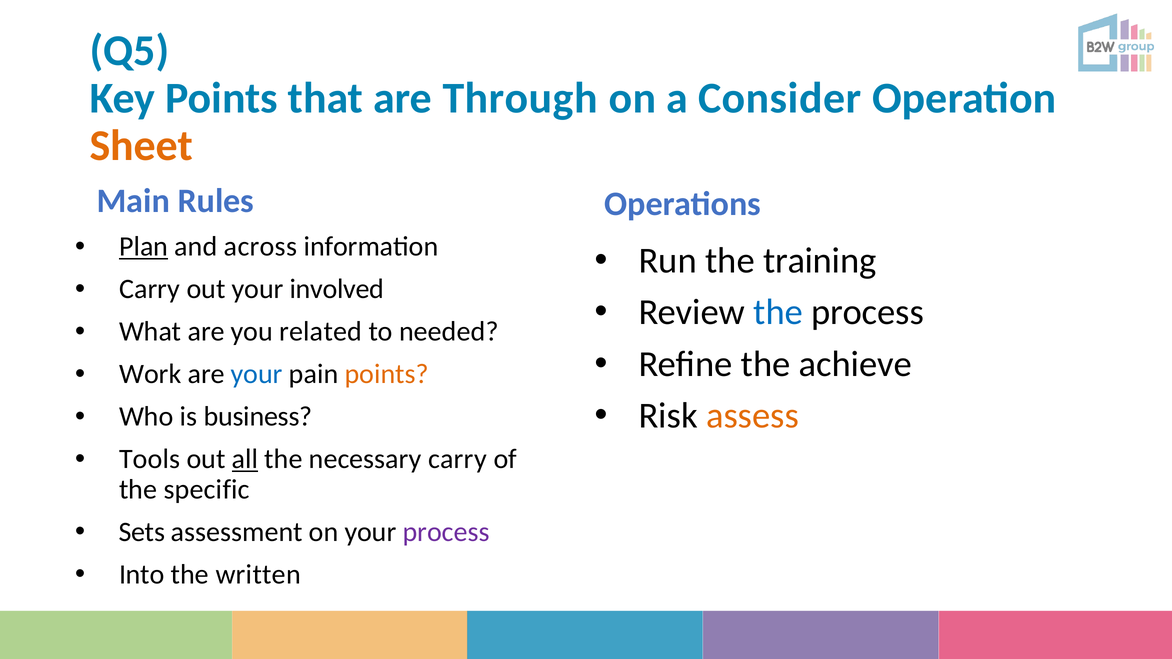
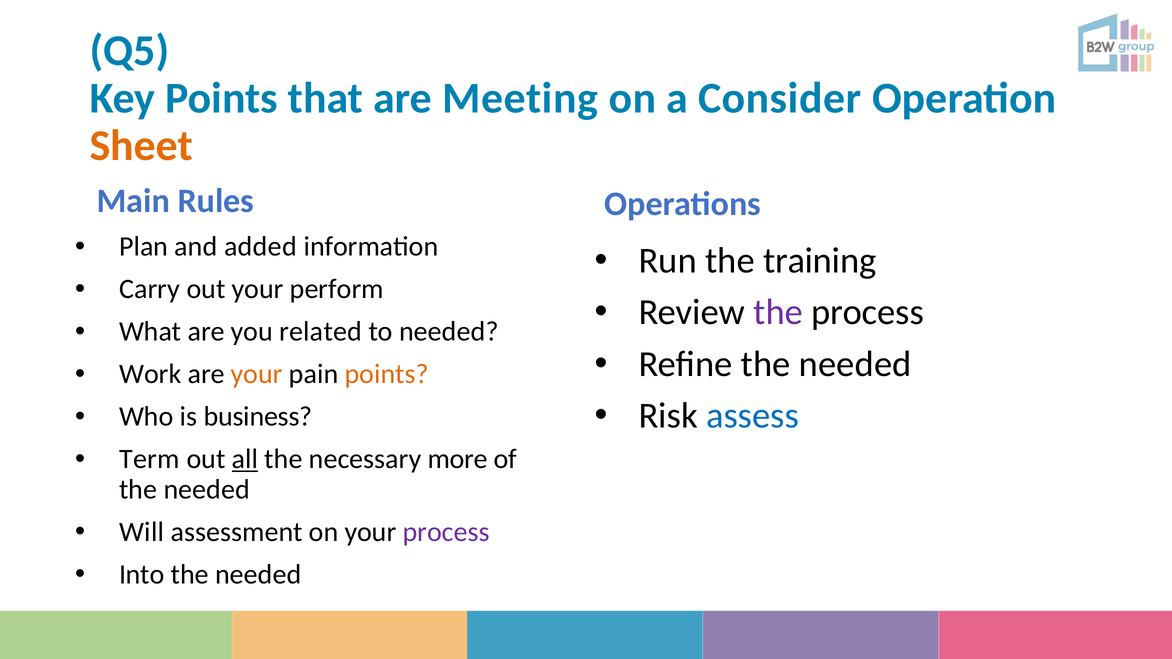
Through: Through -> Meeting (520, 98)
Plan underline: present -> none (144, 247)
across: across -> added (261, 247)
involved: involved -> perform (337, 289)
the colour: blue -> purple (778, 312)
Refine the achieve: achieve -> needed (855, 364)
your colour: blue -> orange (257, 374)
assess colour: orange -> blue (753, 416)
Tools: Tools -> Term (149, 459)
necessary carry: carry -> more (458, 459)
specific: specific -> needed (207, 490)
Sets: Sets -> Will (142, 532)
written: written -> needed (258, 575)
